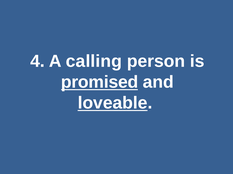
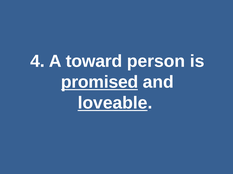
calling: calling -> toward (94, 61)
